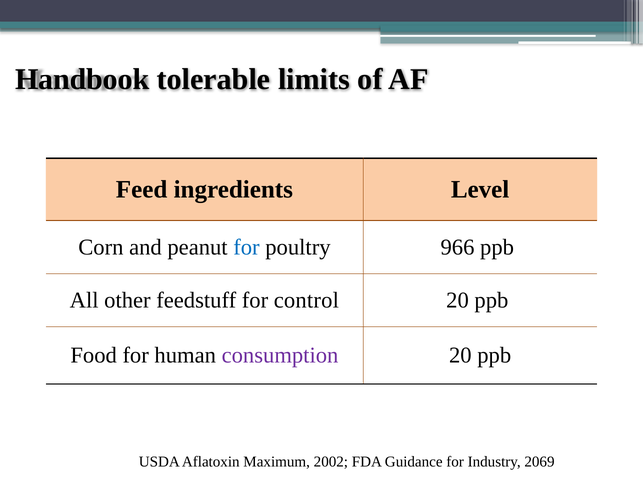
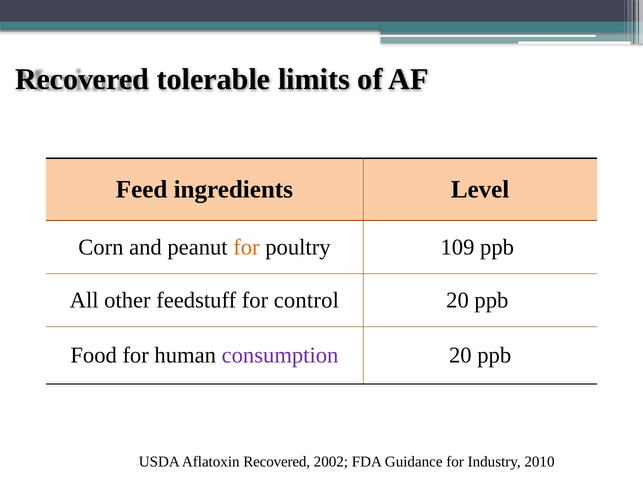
Handbook: Handbook -> Recovered (82, 79)
for colour: blue -> orange (246, 247)
966: 966 -> 109 (458, 247)
Aflatoxin Maximum: Maximum -> Recovered (277, 462)
2069: 2069 -> 2010 (539, 462)
